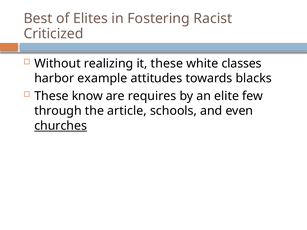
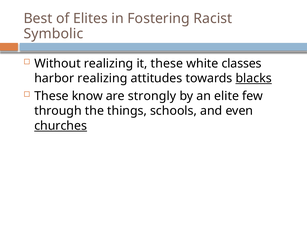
Criticized: Criticized -> Symbolic (53, 34)
harbor example: example -> realizing (102, 78)
blacks underline: none -> present (254, 78)
requires: requires -> strongly (152, 96)
article: article -> things (127, 111)
